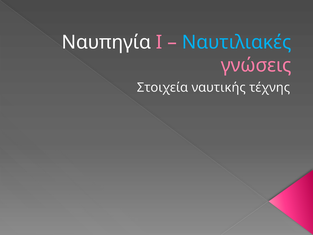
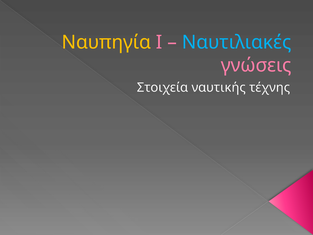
Ναυπηγία colour: white -> yellow (106, 42)
